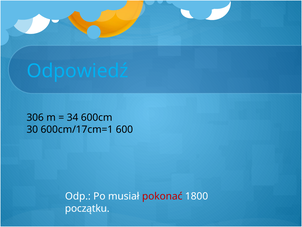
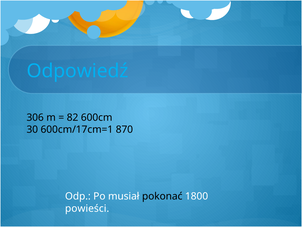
34: 34 -> 82 (73, 117)
600: 600 -> 870 (124, 129)
pokonać colour: red -> black (162, 196)
początku: początku -> powieści (87, 208)
